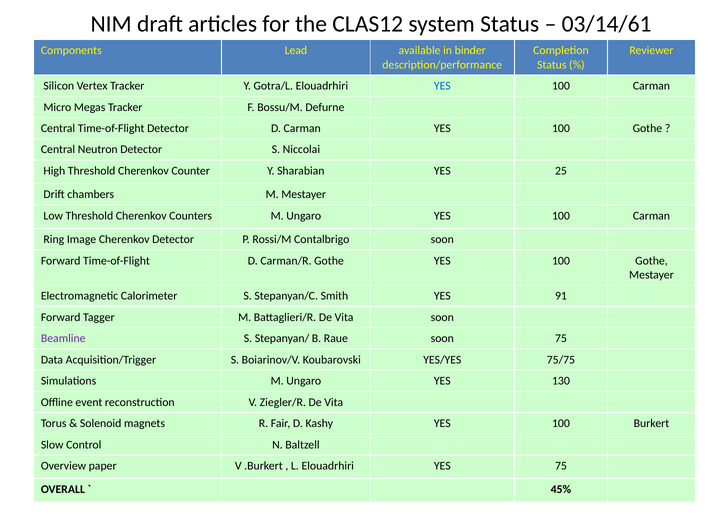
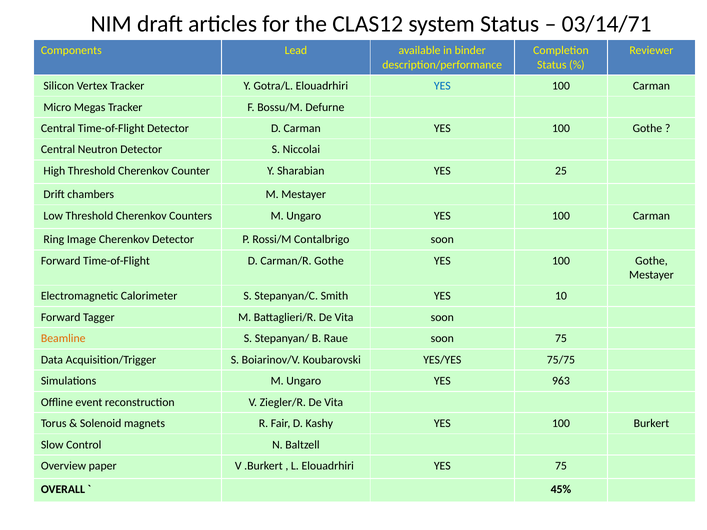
03/14/61: 03/14/61 -> 03/14/71 (607, 24)
91: 91 -> 10 (561, 296)
Beamline colour: purple -> orange (63, 339)
130: 130 -> 963 (561, 381)
